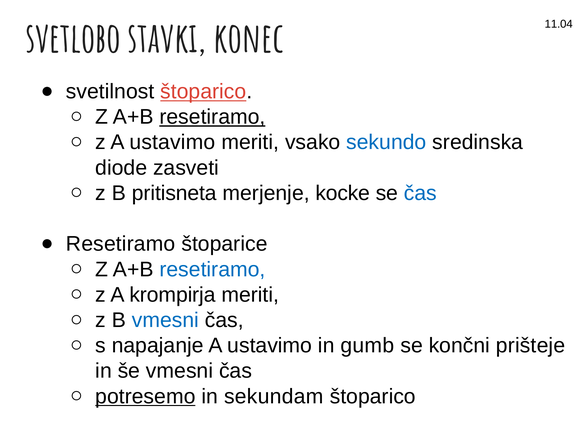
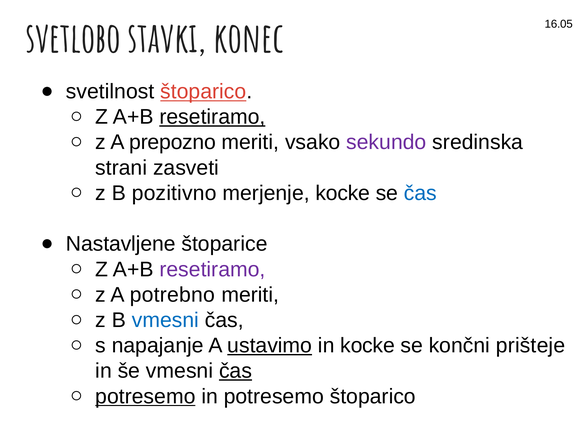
11.04: 11.04 -> 16.05 (559, 24)
z A ustavimo: ustavimo -> prepozno (173, 142)
sekundo colour: blue -> purple (386, 142)
diode: diode -> strani (121, 168)
pritisneta: pritisneta -> pozitivno (174, 193)
Resetiramo: Resetiramo -> Nastavljene (121, 244)
resetiramo colour: blue -> purple (212, 270)
krompirja: krompirja -> potrebno (172, 295)
ustavimo underline: none -> present (270, 346)
in gumb: gumb -> kocke (368, 346)
čas underline: none -> present (236, 371)
in sekundam: sekundam -> potresemo (274, 397)
